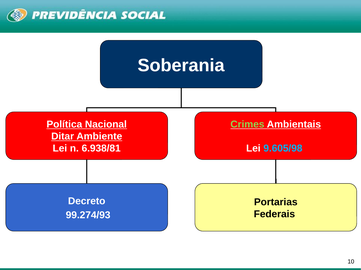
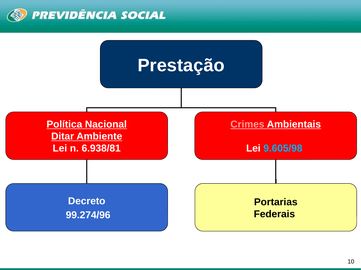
Soberania: Soberania -> Prestação (181, 66)
Crimes colour: light green -> pink (247, 125)
99.274/93: 99.274/93 -> 99.274/96 (88, 216)
